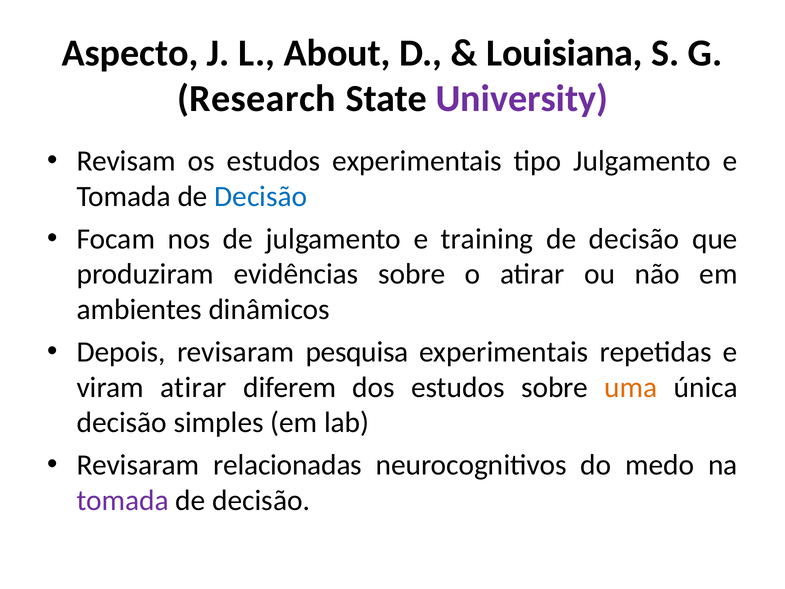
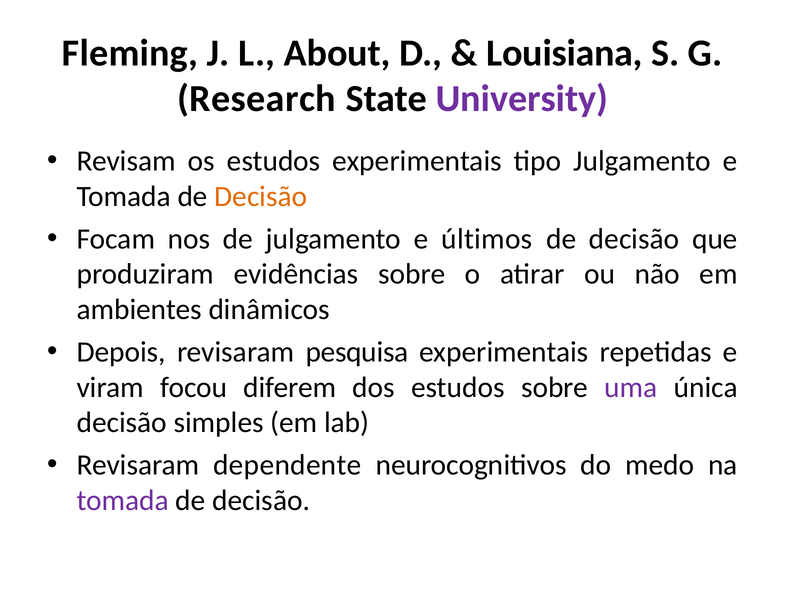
Aspecto: Aspecto -> Fleming (130, 53)
Decisão colour: blue -> orange (261, 196)
training: training -> últimos (487, 239)
viram atirar: atirar -> focou (194, 387)
uma colour: orange -> purple (631, 387)
relacionadas: relacionadas -> dependente (287, 465)
